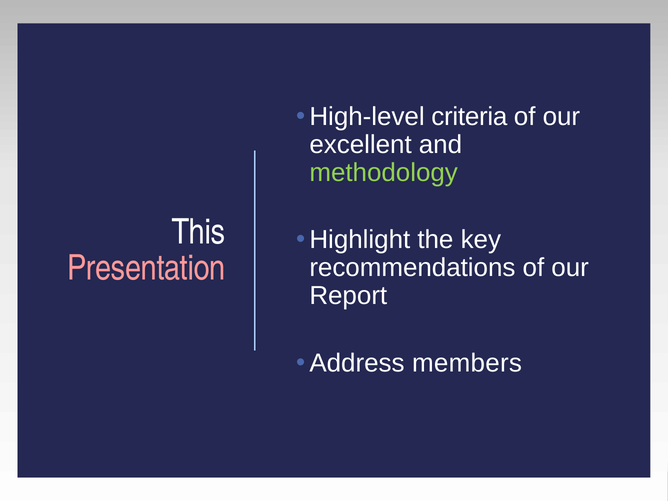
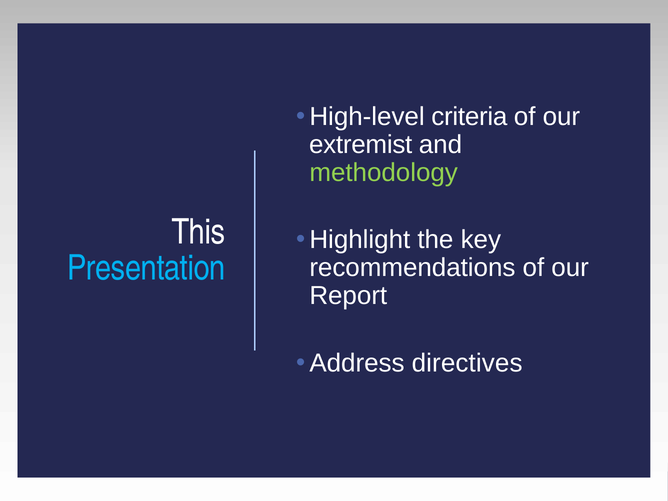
excellent: excellent -> extremist (361, 145)
Presentation colour: pink -> light blue (146, 268)
members: members -> directives (467, 363)
